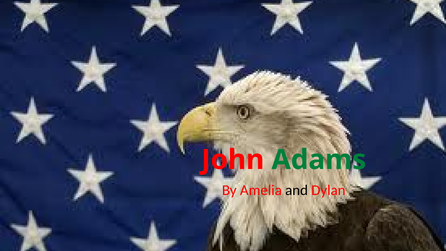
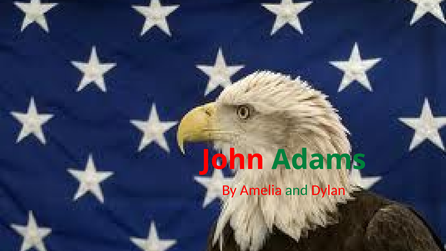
and colour: black -> green (297, 190)
